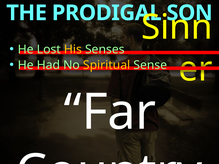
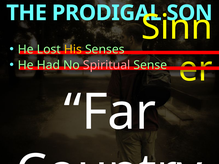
Spiritual colour: yellow -> pink (107, 65)
